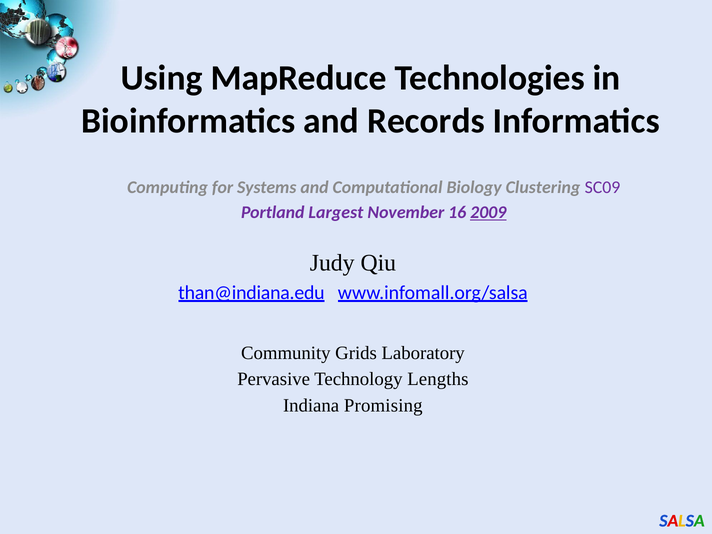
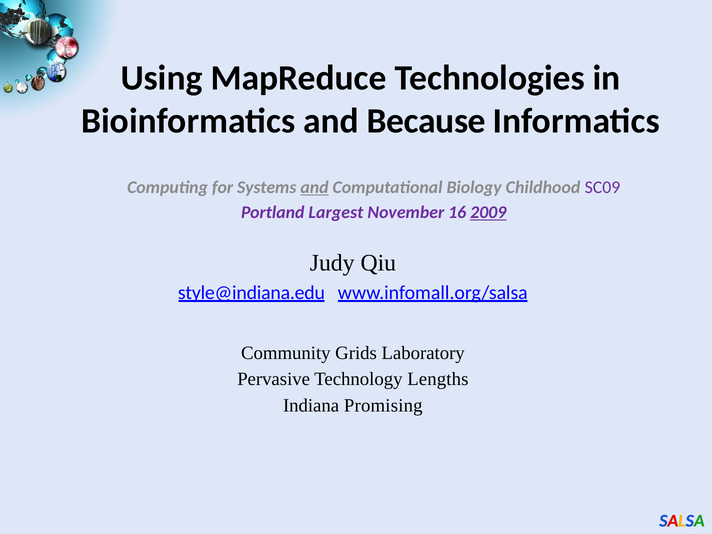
Records: Records -> Because (426, 121)
and underline: none -> present (315, 188)
Clustering: Clustering -> Childhood (543, 188)
than@indiana.edu: than@indiana.edu -> style@indiana.edu (251, 293)
